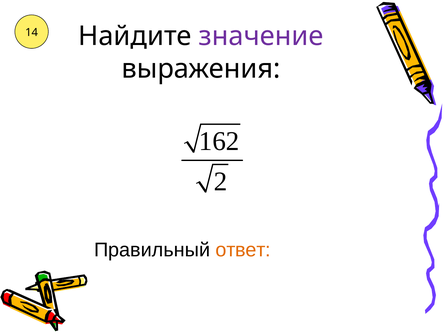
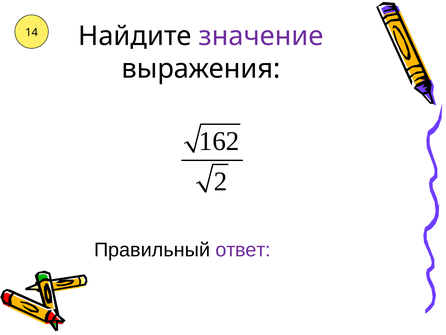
ответ colour: orange -> purple (243, 250)
